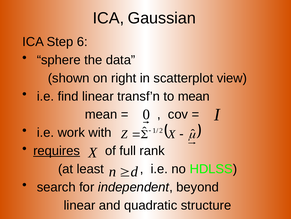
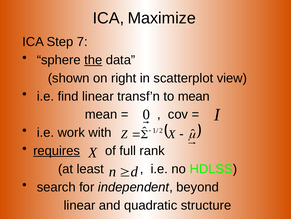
Gaussian: Gaussian -> Maximize (162, 18)
6: 6 -> 7 (82, 42)
the underline: none -> present (93, 60)
